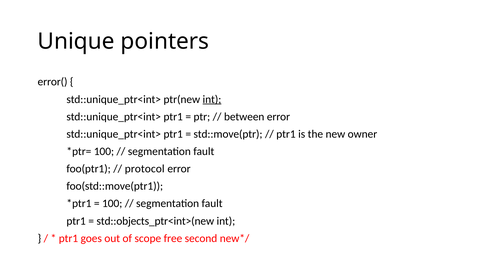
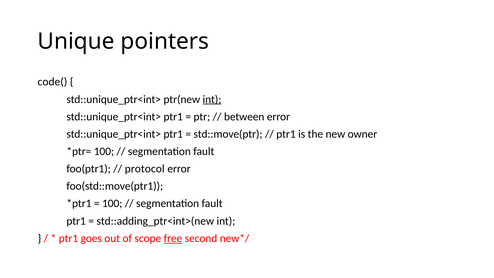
error(: error( -> code( (52, 82)
std::objects_ptr<int>(new: std::objects_ptr<int>(new -> std::adding_ptr<int>(new (155, 221)
free underline: none -> present (173, 238)
